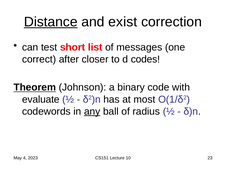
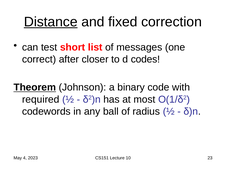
exist: exist -> fixed (123, 22)
evaluate: evaluate -> required (41, 100)
any underline: present -> none (92, 112)
